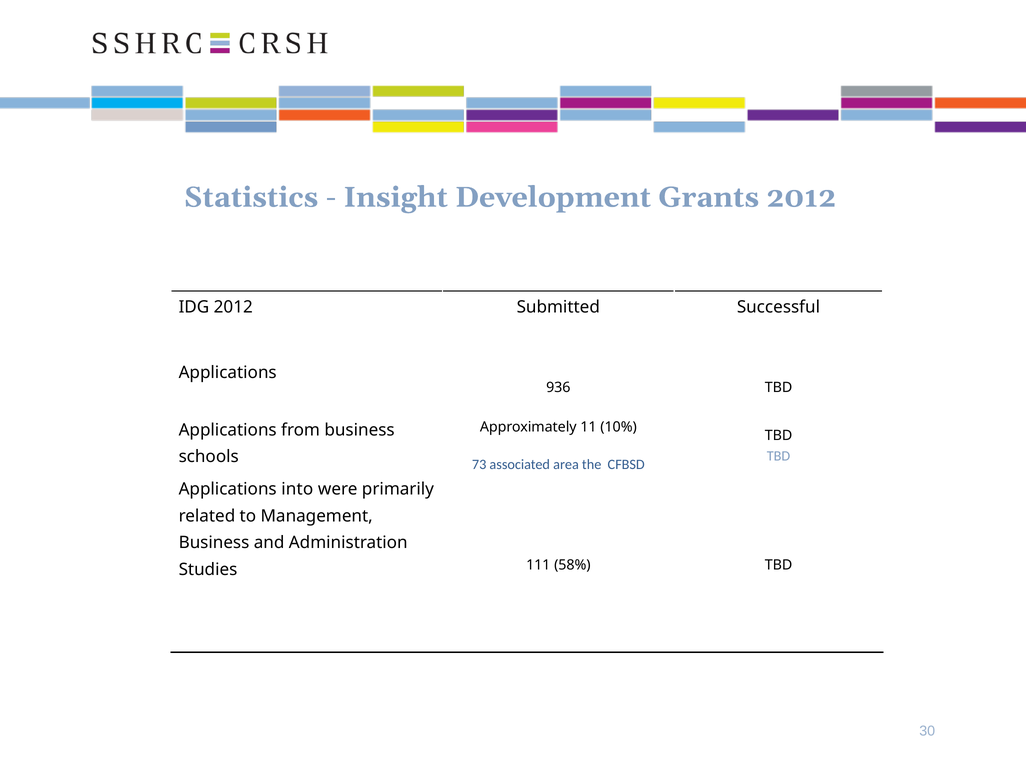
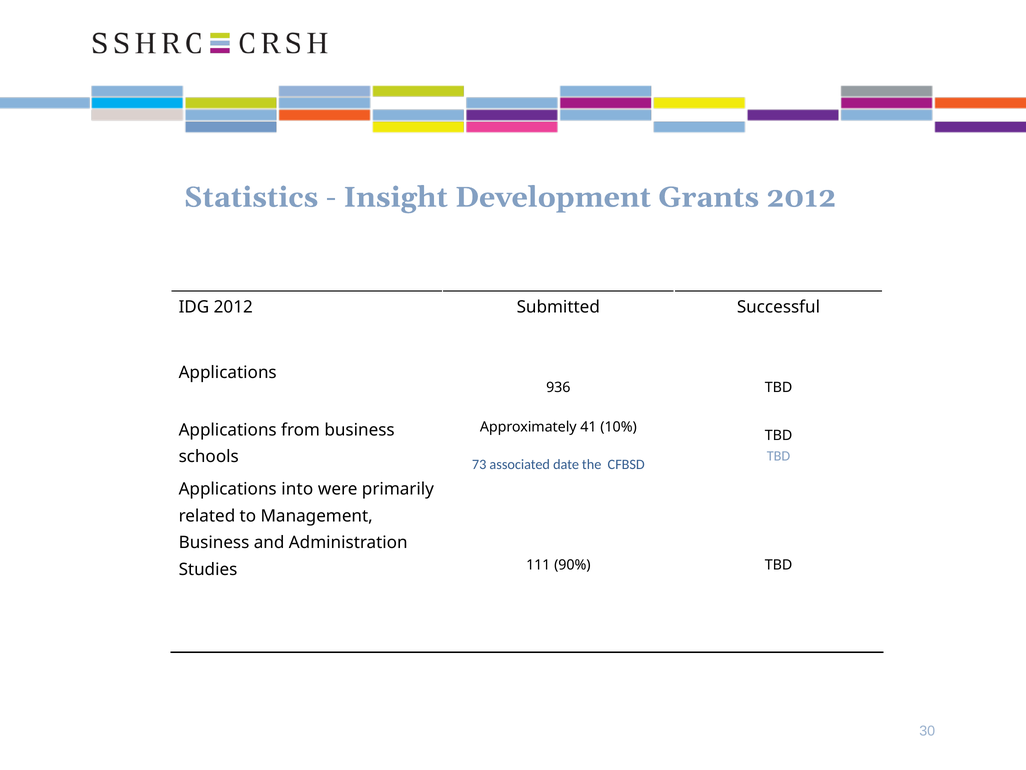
11: 11 -> 41 (588, 427)
area: area -> date (566, 464)
58%: 58% -> 90% (572, 565)
